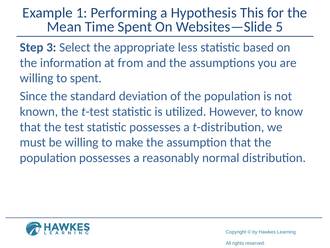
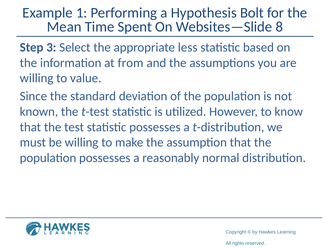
This: This -> Bolt (252, 13)
5: 5 -> 8 (279, 27)
to spent: spent -> value (86, 78)
